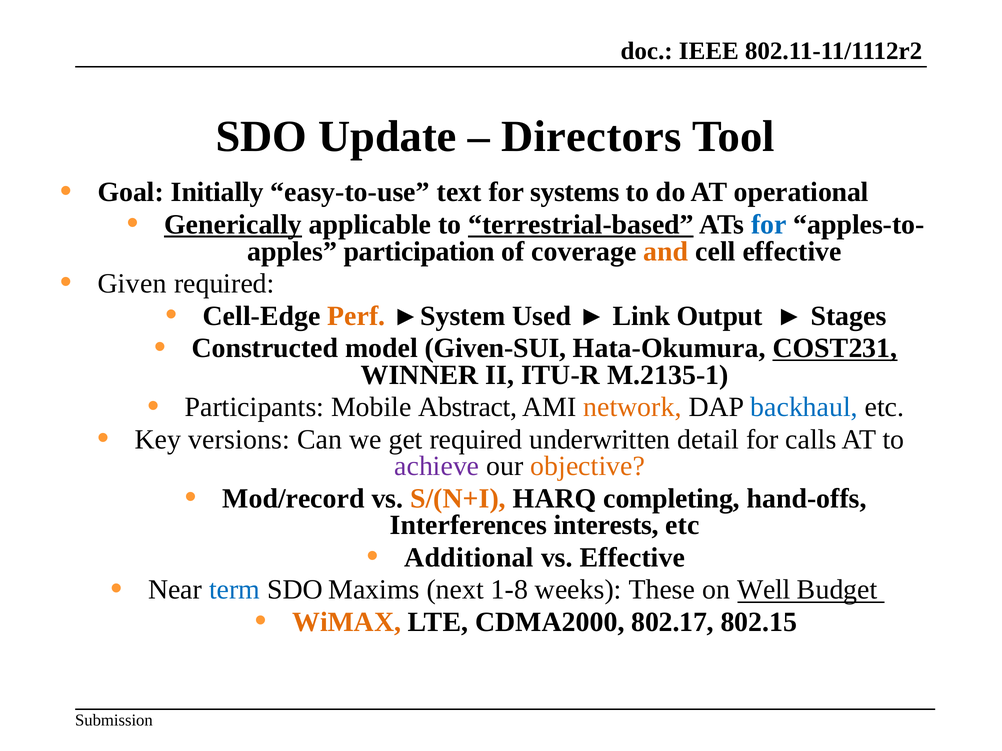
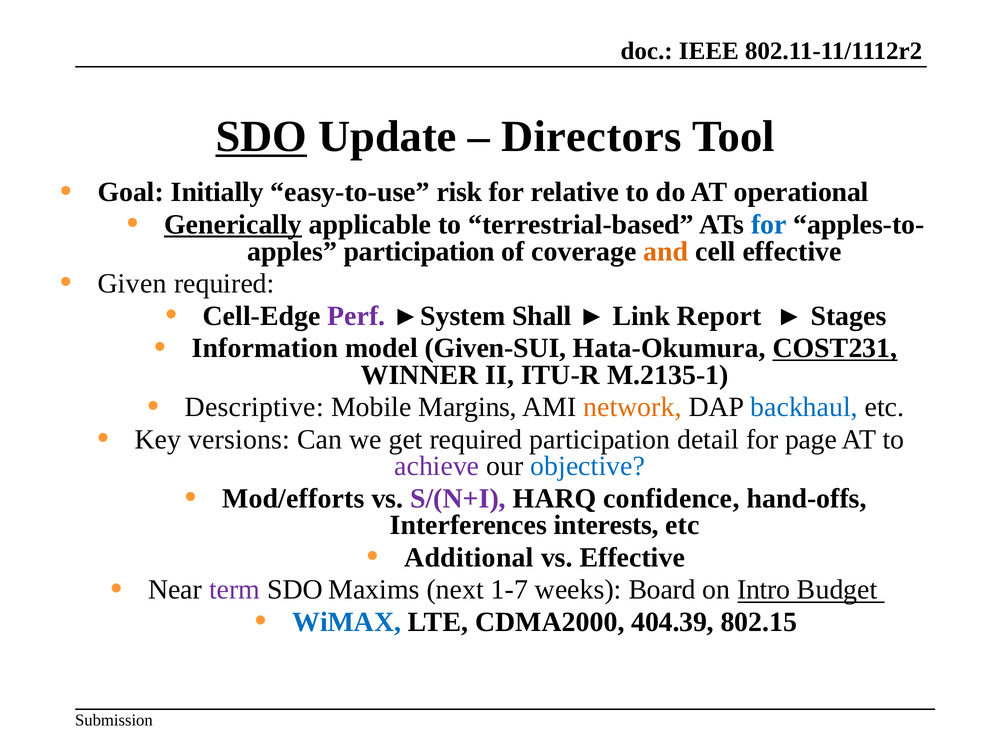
SDO underline: none -> present (261, 137)
text: text -> risk (459, 192)
systems: systems -> relative (575, 192)
terrestrial-based underline: present -> none (581, 225)
Perf colour: orange -> purple (356, 316)
Used: Used -> Shall (542, 316)
Output: Output -> Report (719, 316)
Constructed: Constructed -> Information (265, 348)
Participants: Participants -> Descriptive (254, 407)
Abstract: Abstract -> Margins (468, 407)
required underwritten: underwritten -> participation (600, 440)
calls: calls -> page (811, 440)
objective colour: orange -> blue (588, 467)
Mod/record: Mod/record -> Mod/efforts (293, 499)
S/(N+I colour: orange -> purple (458, 499)
completing: completing -> confidence (671, 499)
term colour: blue -> purple (235, 590)
1-8: 1-8 -> 1-7 (509, 590)
These: These -> Board (662, 590)
Well: Well -> Intro (764, 590)
WiMAX colour: orange -> blue (347, 623)
802.17: 802.17 -> 404.39 (673, 623)
